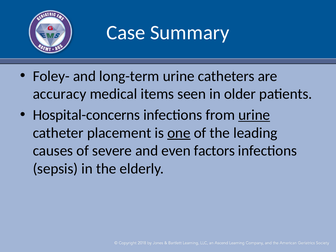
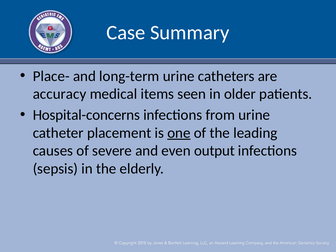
Foley-: Foley- -> Place- (51, 76)
urine underline: present -> none (254, 115)
factors: factors -> output (214, 151)
